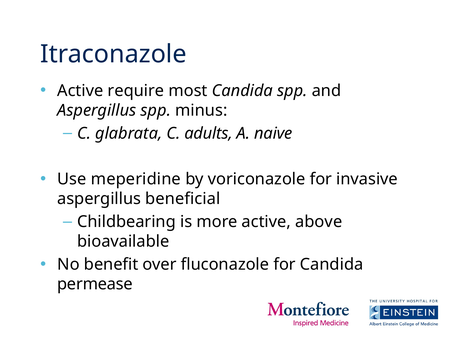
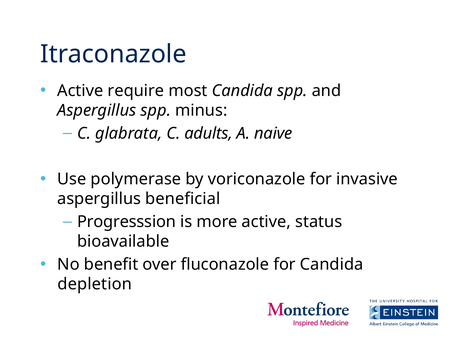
meperidine: meperidine -> polymerase (136, 179)
Childbearing: Childbearing -> Progresssion (127, 222)
above: above -> status (319, 222)
permease: permease -> depletion (95, 284)
